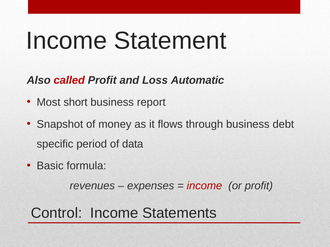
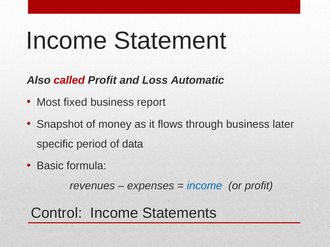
short: short -> fixed (75, 102)
debt: debt -> later (283, 124)
income colour: red -> blue (204, 186)
